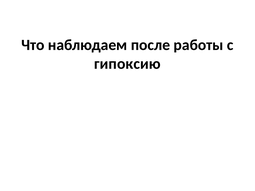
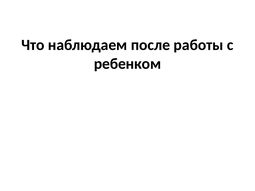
гипоксию: гипоксию -> ребенком (128, 64)
